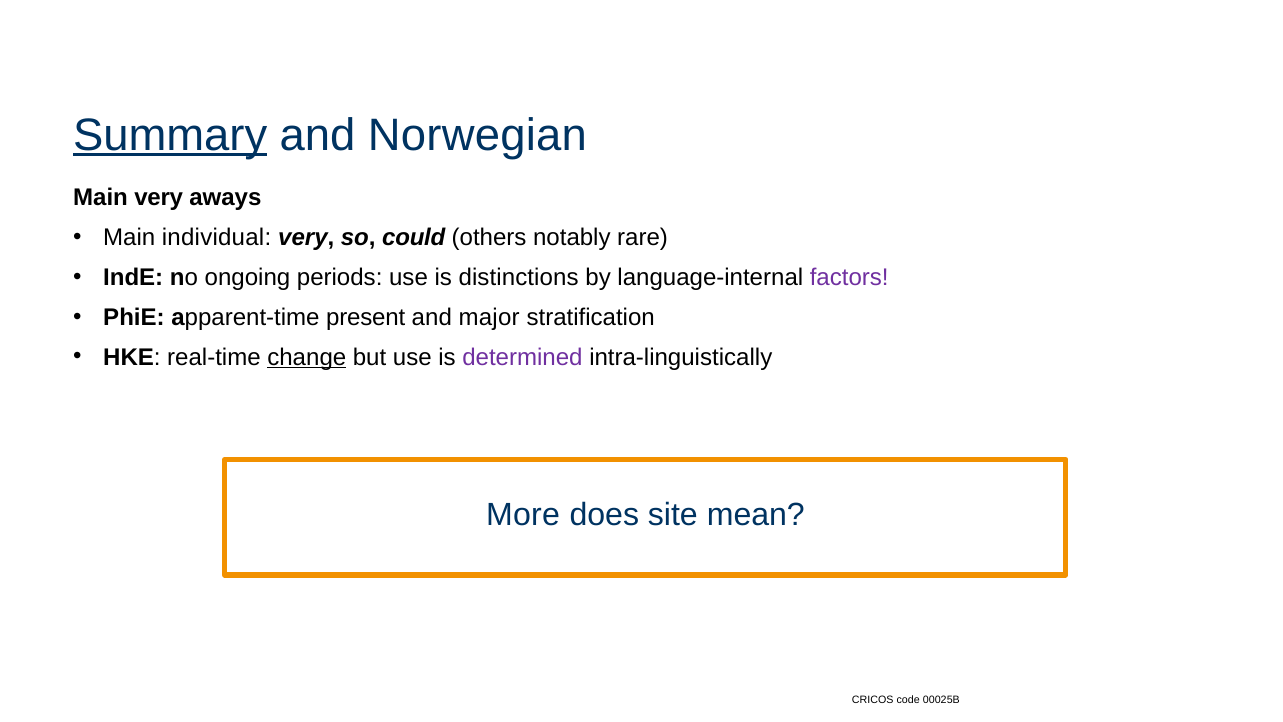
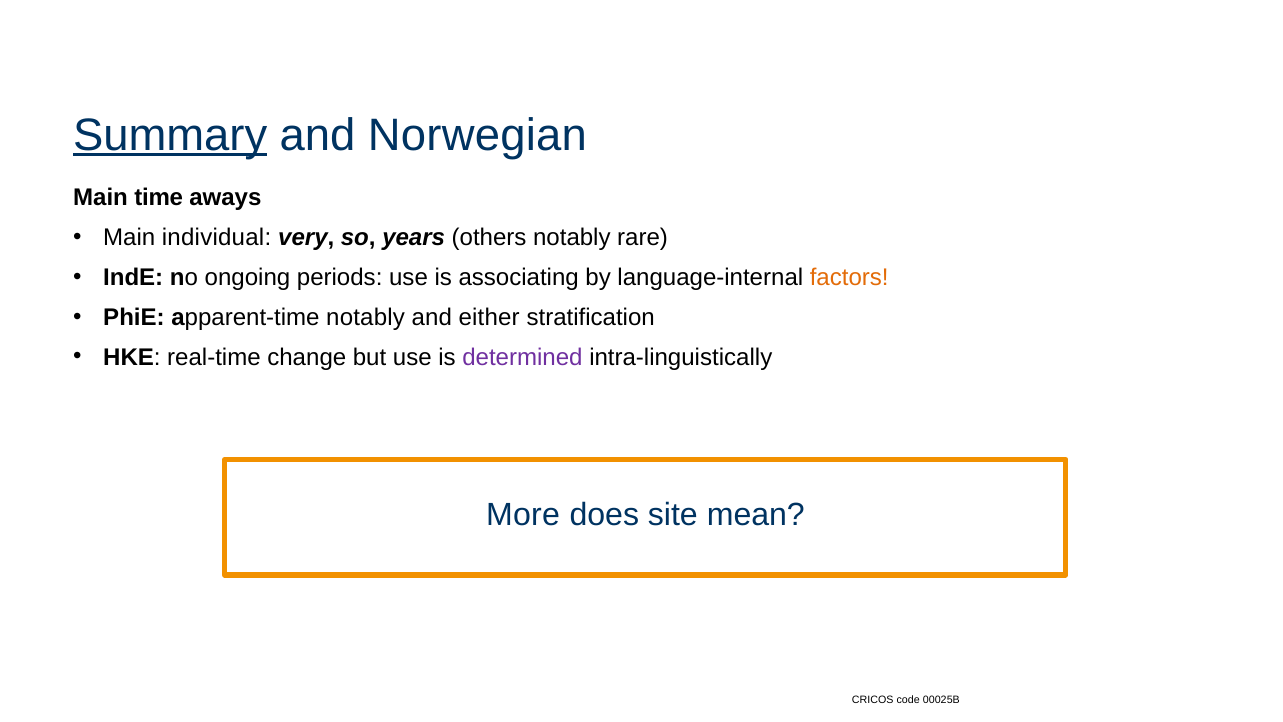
Main very: very -> time (159, 198)
could: could -> years (414, 238)
distinctions: distinctions -> associating (519, 277)
factors colour: purple -> orange (849, 277)
apparent-time present: present -> notably (366, 317)
major: major -> either (489, 317)
change underline: present -> none (307, 357)
